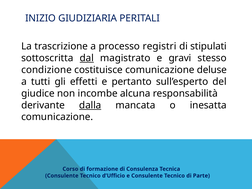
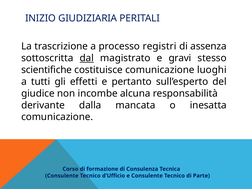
stipulati: stipulati -> assenza (209, 46)
condizione: condizione -> scientifiche (47, 70)
deluse: deluse -> luoghi (212, 70)
dalla underline: present -> none (90, 105)
